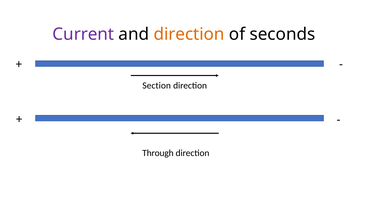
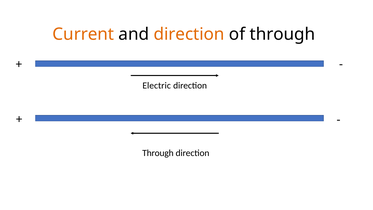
Current colour: purple -> orange (83, 34)
of seconds: seconds -> through (282, 34)
Section: Section -> Electric (157, 85)
